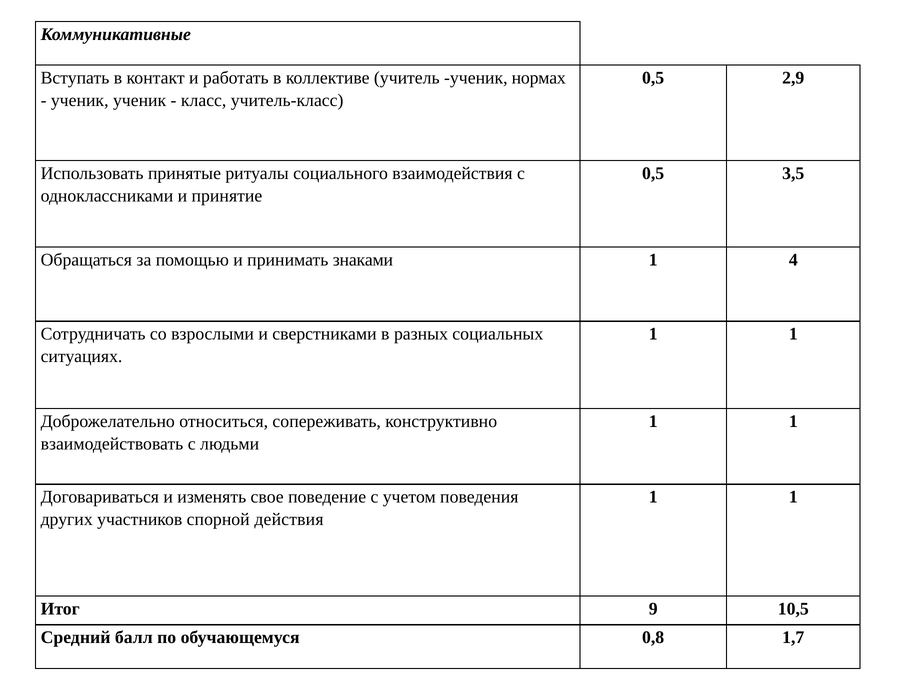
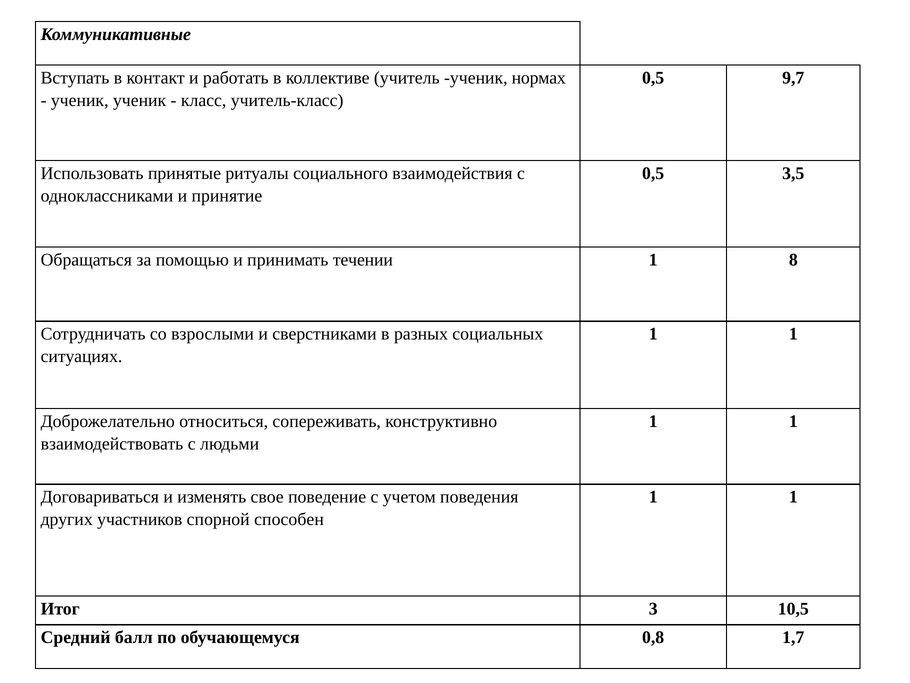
2,9: 2,9 -> 9,7 (793, 78)
знаками: знаками -> течении (363, 259)
4: 4 -> 8 (793, 259)
действия: действия -> способен (289, 519)
9: 9 -> 3 (653, 609)
